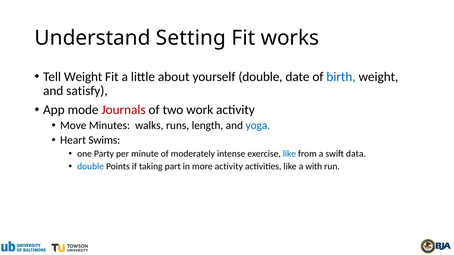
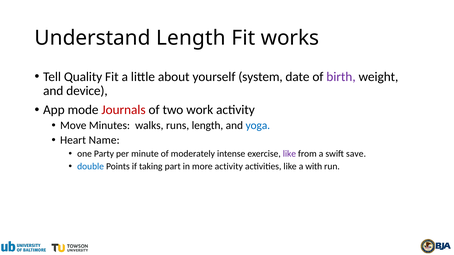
Understand Setting: Setting -> Length (191, 38)
Tell Weight: Weight -> Quality (83, 77)
yourself double: double -> system (261, 77)
birth colour: blue -> purple (341, 77)
satisfy: satisfy -> device (87, 91)
Swims: Swims -> Name (104, 140)
like colour: blue -> purple (289, 154)
data: data -> save (356, 154)
